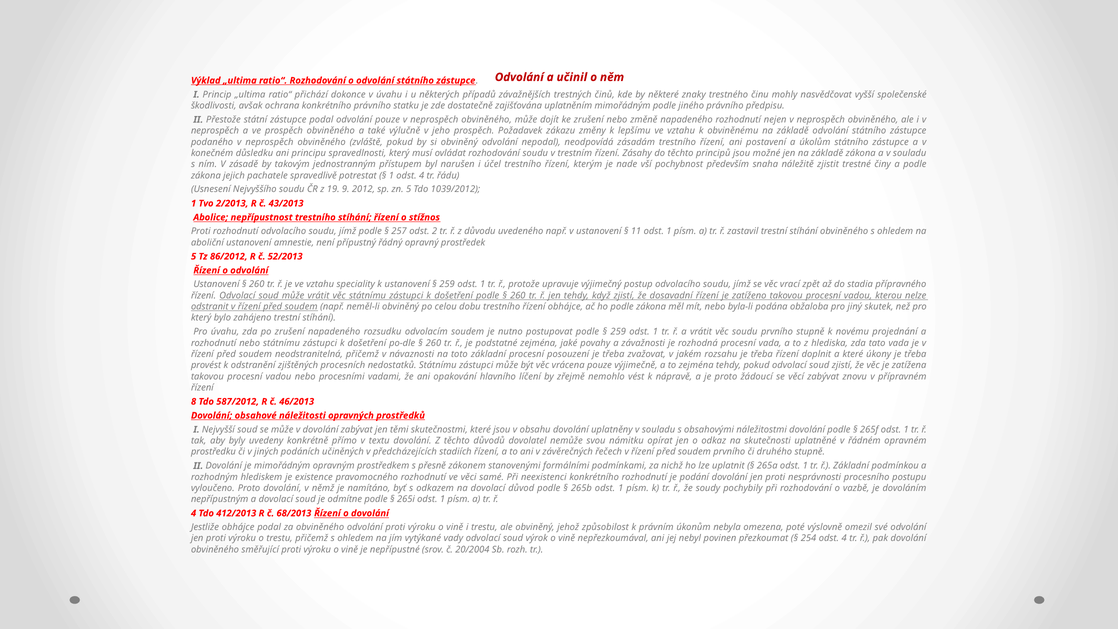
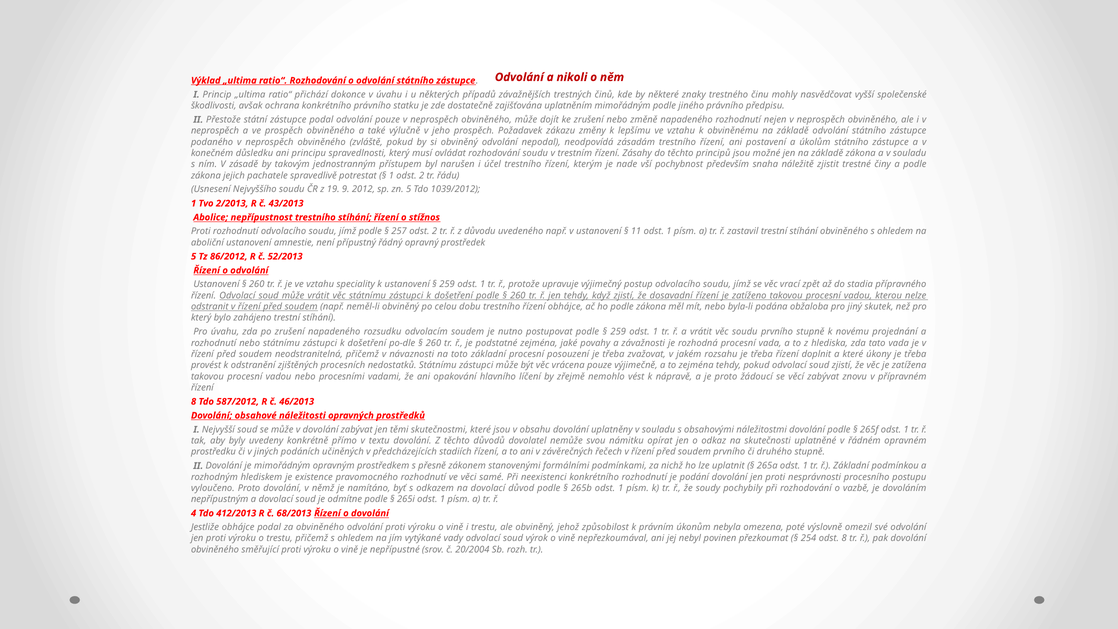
učinil: učinil -> nikoli (572, 77)
1 odst 4: 4 -> 2 (422, 175)
254 odst 4: 4 -> 8 (844, 538)
